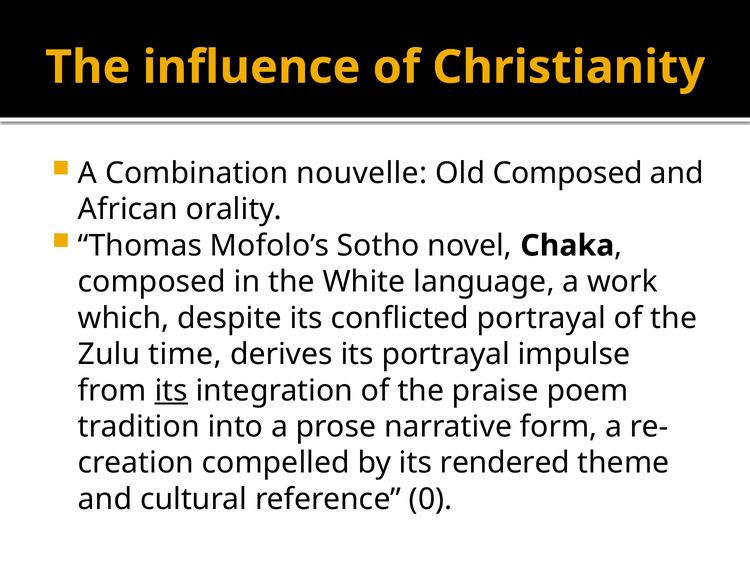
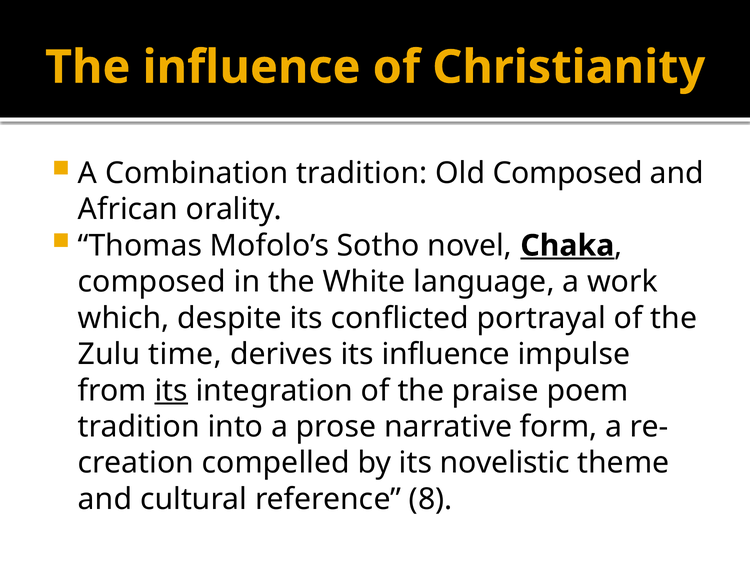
Combination nouvelle: nouvelle -> tradition (362, 173)
Chaka underline: none -> present (567, 246)
its portrayal: portrayal -> influence (446, 355)
rendered: rendered -> novelistic (505, 463)
0: 0 -> 8 (431, 500)
